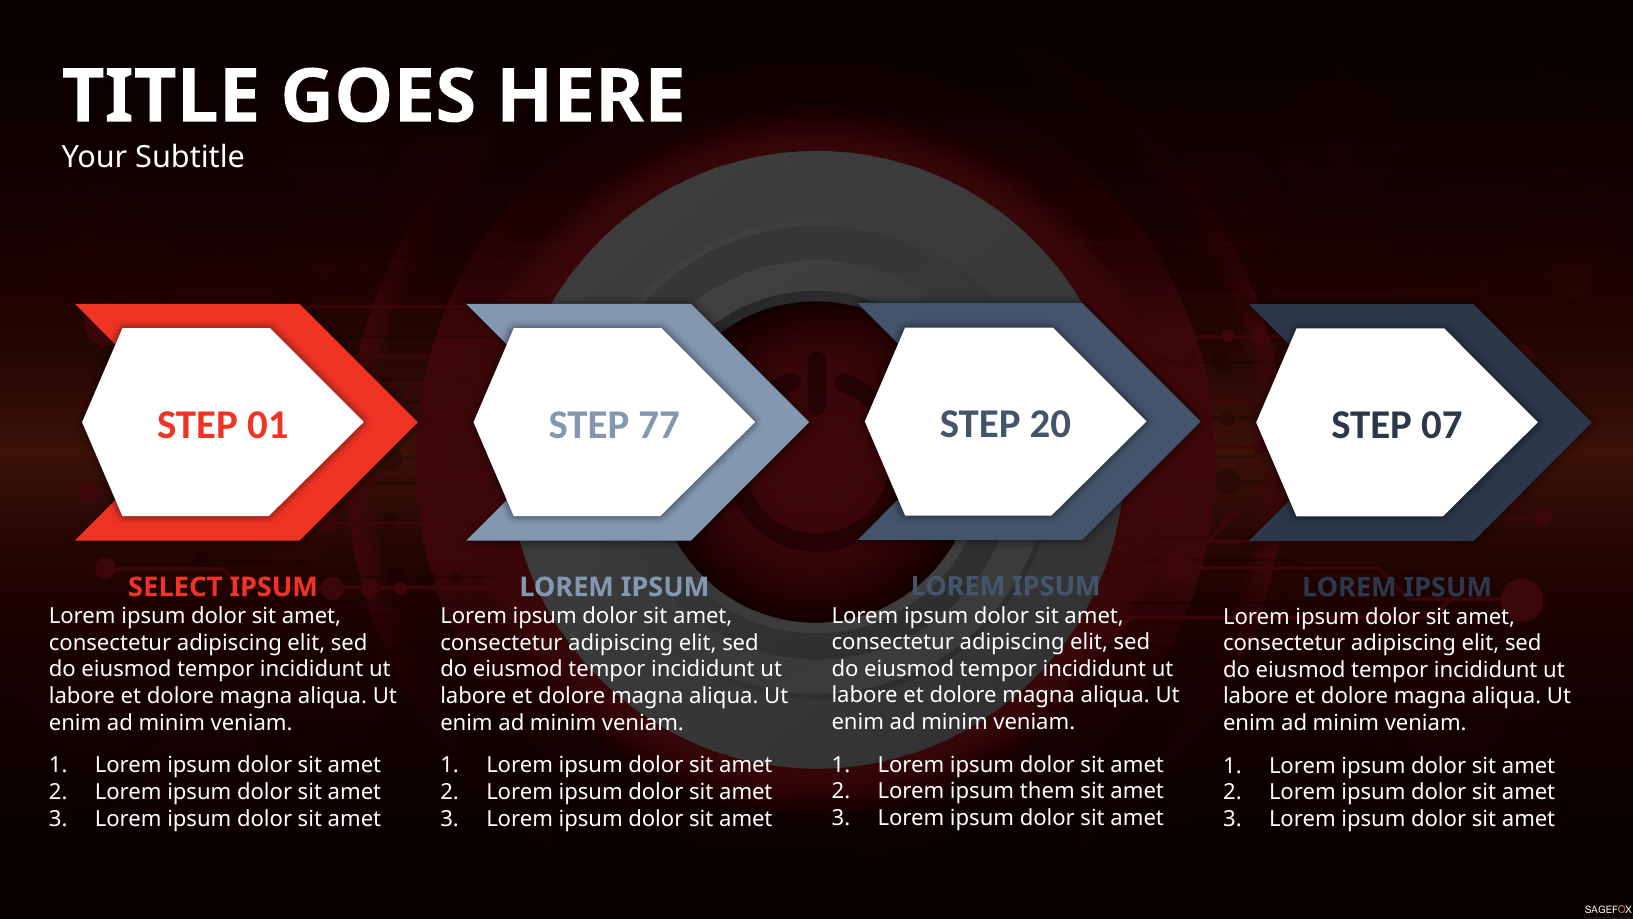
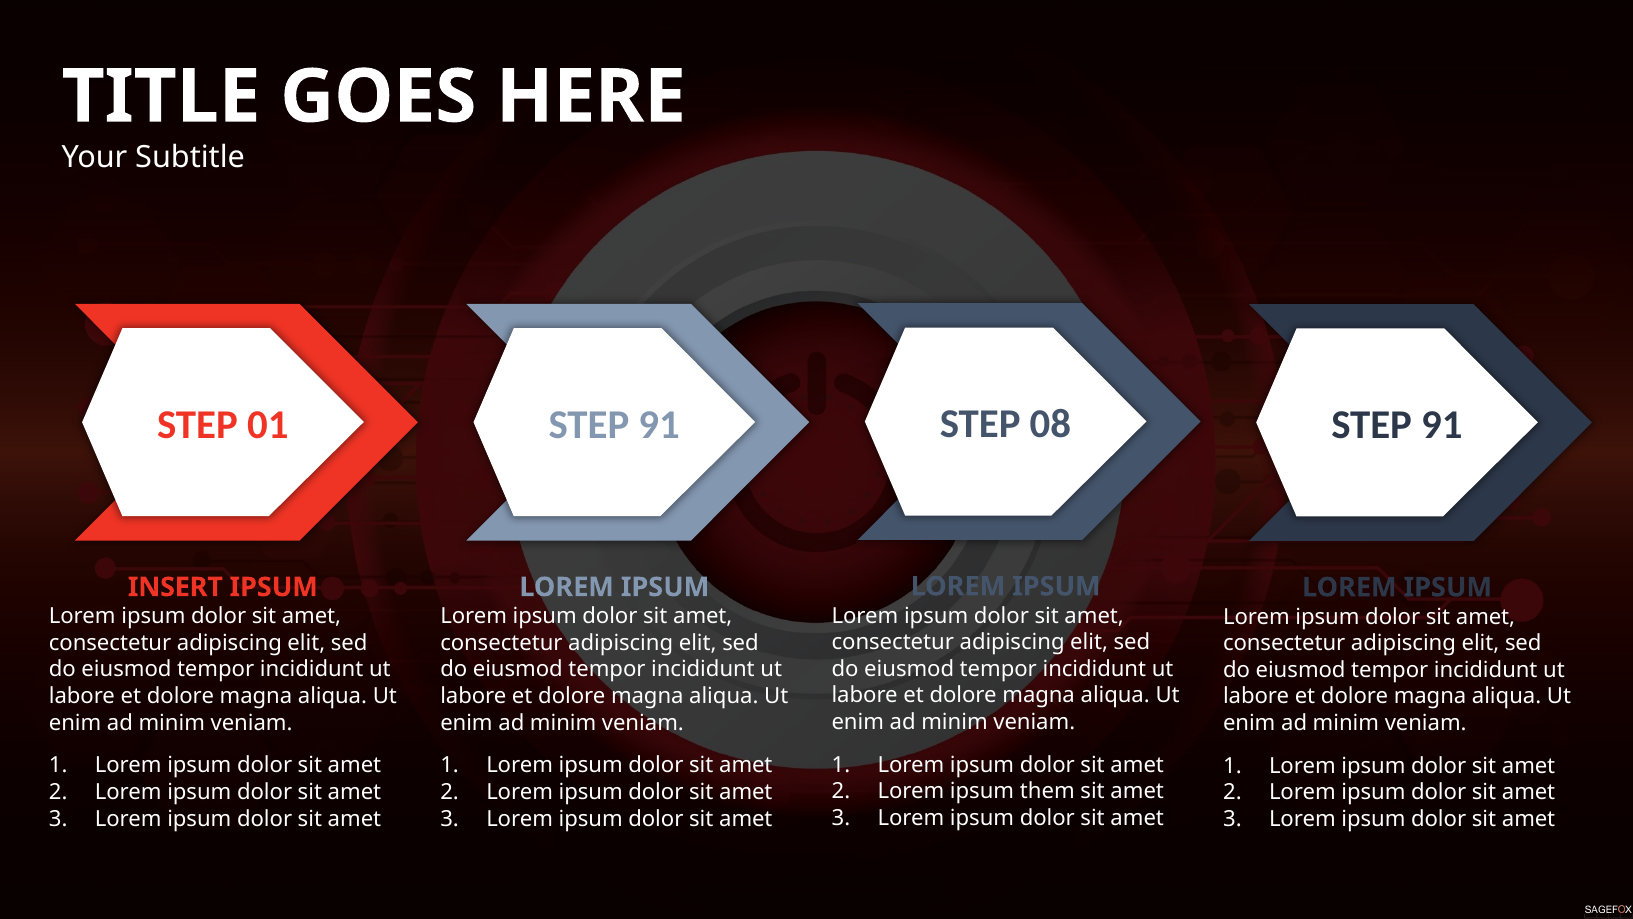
20: 20 -> 08 (1050, 424)
77: 77 -> 91 (659, 425)
07: 07 -> 91 (1442, 425)
SELECT: SELECT -> INSERT (175, 587)
